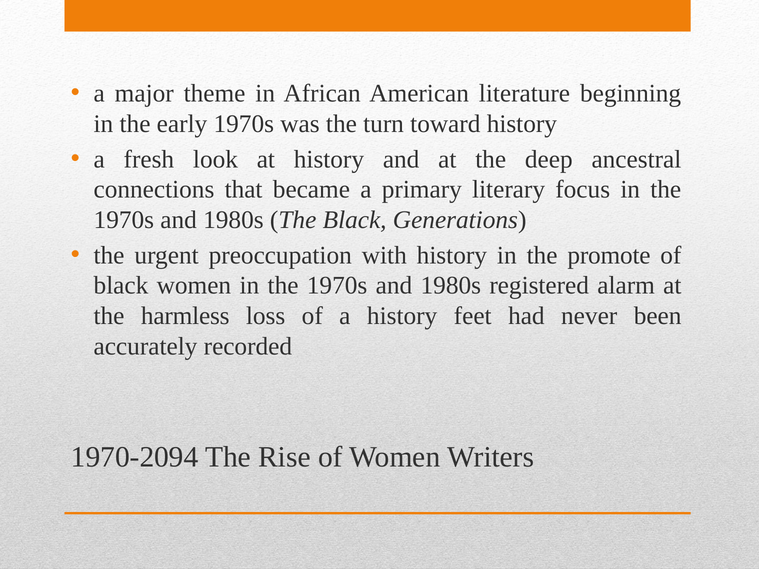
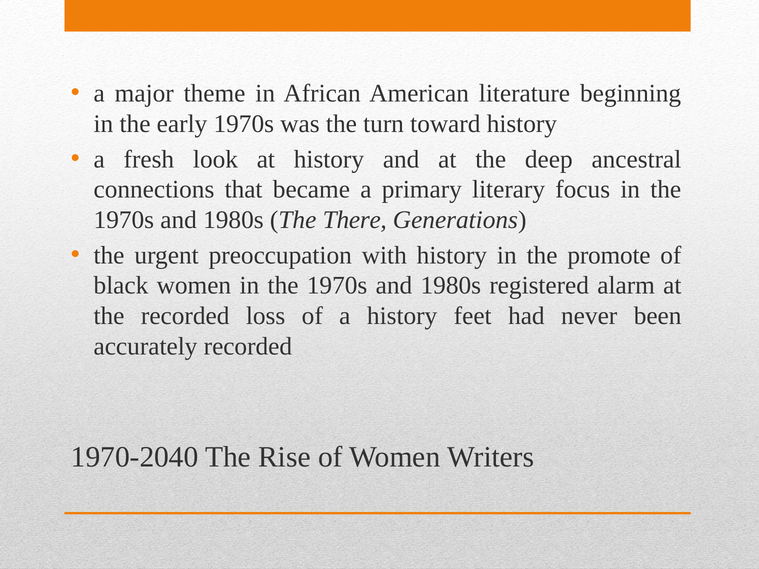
The Black: Black -> There (355, 220)
the harmless: harmless -> recorded (185, 316)
1970-2094: 1970-2094 -> 1970-2040 (135, 457)
